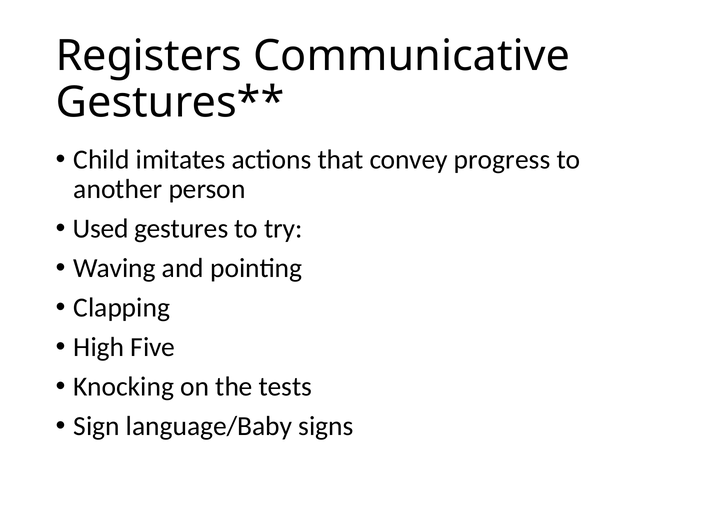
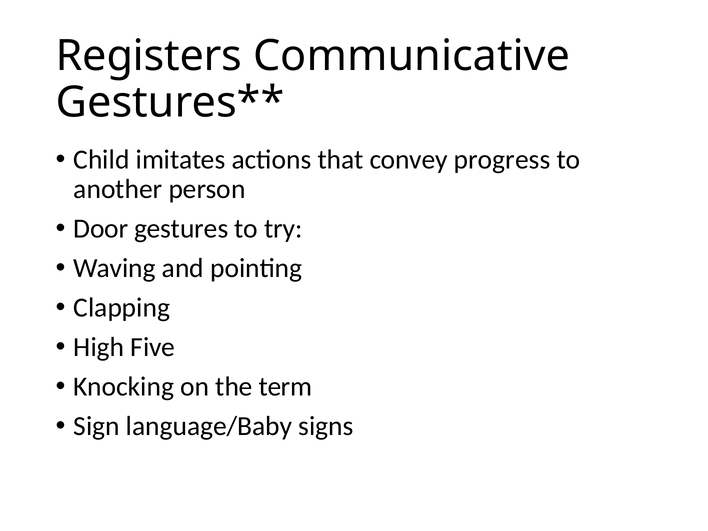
Used: Used -> Door (101, 229)
tests: tests -> term (285, 387)
